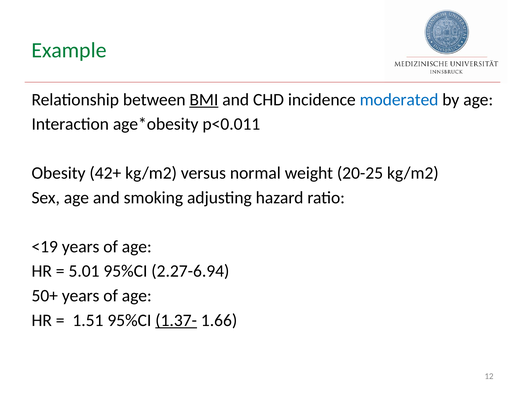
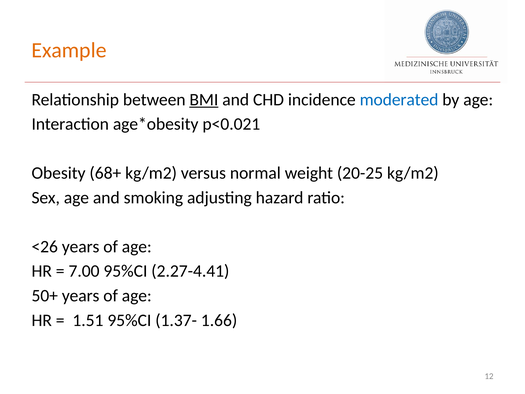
Example colour: green -> orange (69, 50)
p<0.011: p<0.011 -> p<0.021 (231, 124)
42+: 42+ -> 68+ (105, 173)
<19: <19 -> <26 (45, 247)
5.01: 5.01 -> 7.00 (84, 271)
2.27-6.94: 2.27-6.94 -> 2.27-4.41 (190, 271)
1.37- underline: present -> none (176, 320)
